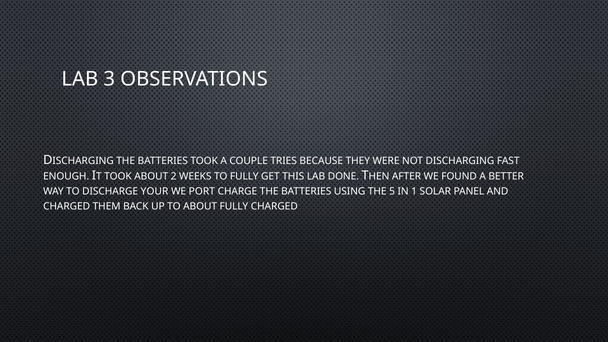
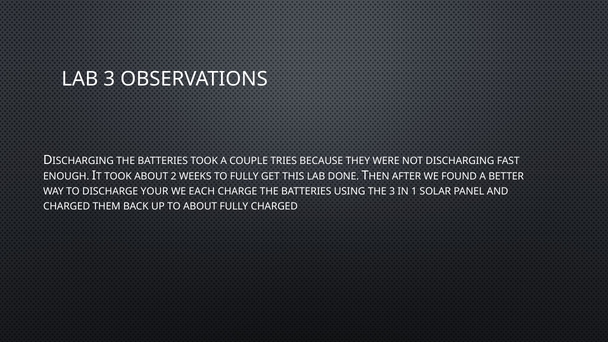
PORT: PORT -> EACH (202, 191)
THE 5: 5 -> 3 (392, 191)
